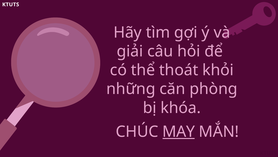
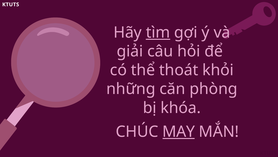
tìm underline: none -> present (158, 32)
